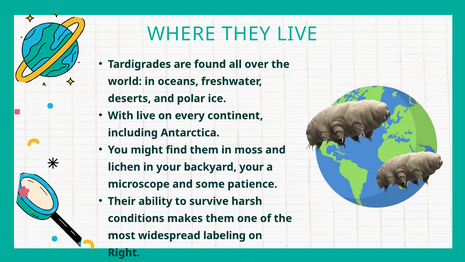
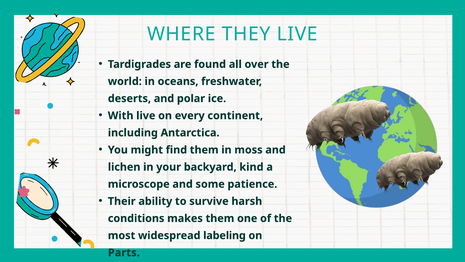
backyard your: your -> kind (251, 167)
Right: Right -> Parts (124, 252)
